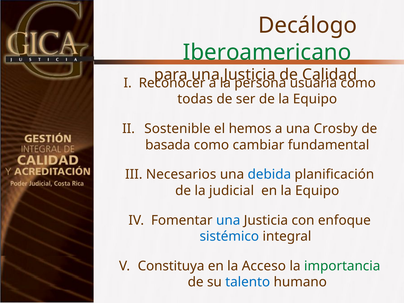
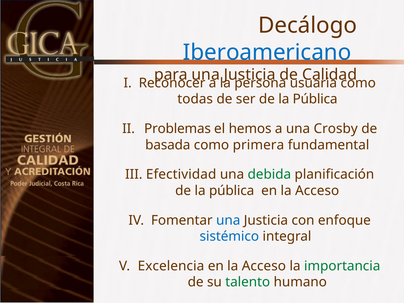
Iberoamericano colour: green -> blue (267, 52)
ser de la Equipo: Equipo -> Pública (315, 99)
Sostenible: Sostenible -> Problemas (178, 129)
cambiar: cambiar -> primera (258, 145)
Necesarios: Necesarios -> Efectividad (181, 175)
debida colour: blue -> green (269, 175)
judicial: judicial -> pública (232, 191)
Equipo: Equipo -> Acceso (317, 191)
Constituya: Constituya -> Excelencia (171, 266)
talento colour: blue -> green (248, 282)
